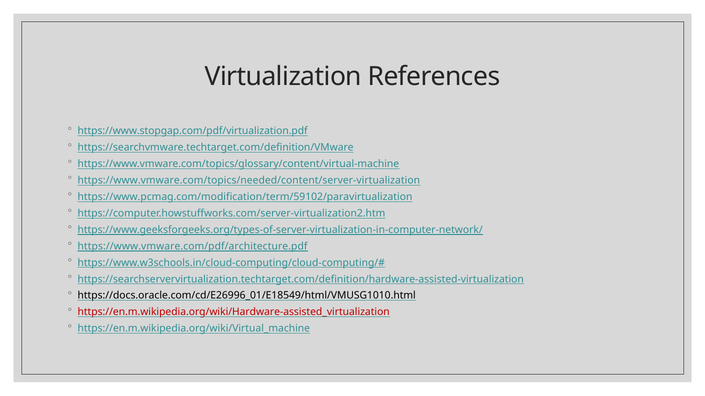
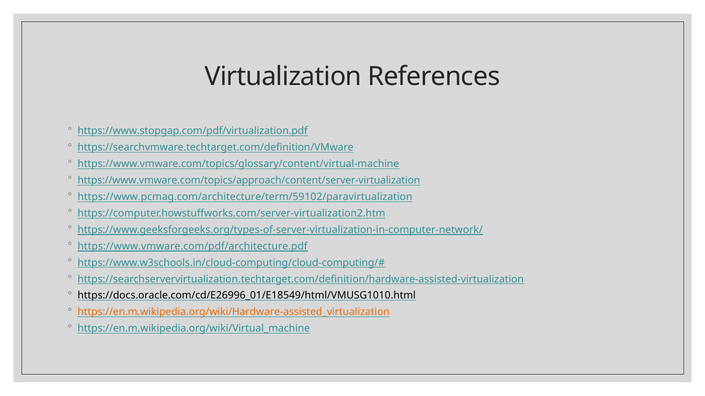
https://www.vmware.com/topics/needed/content/server-virtualization: https://www.vmware.com/topics/needed/content/server-virtualization -> https://www.vmware.com/topics/approach/content/server-virtualization (249, 181)
https://www.pcmag.com/modification/term/59102/paravirtualization: https://www.pcmag.com/modification/term/59102/paravirtualization -> https://www.pcmag.com/architecture/term/59102/paravirtualization (245, 197)
https://en.m.wikipedia.org/wiki/Hardware-assisted_virtualization colour: red -> orange (234, 312)
